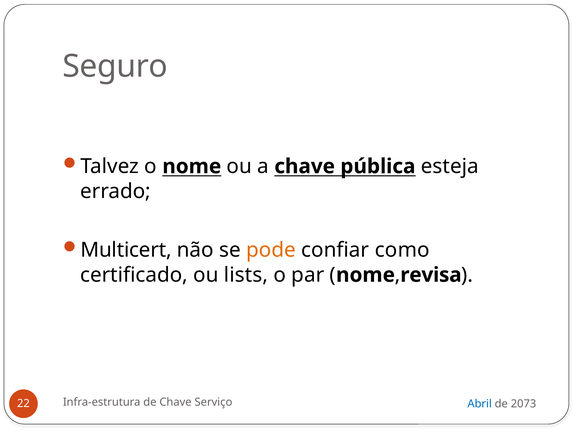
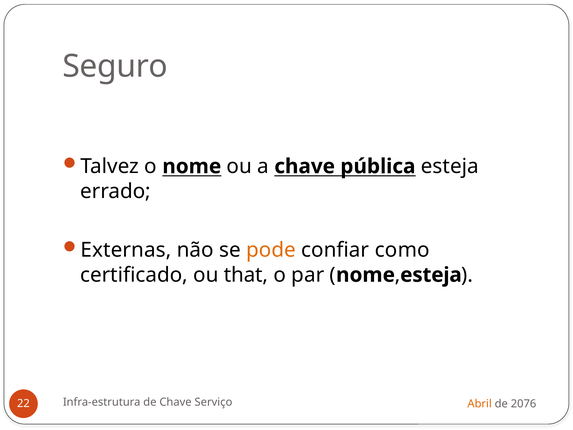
Multicert: Multicert -> Externas (126, 250)
lists: lists -> that (246, 275)
revisa: revisa -> esteja (431, 275)
Abril colour: blue -> orange (480, 404)
2073: 2073 -> 2076 (524, 404)
